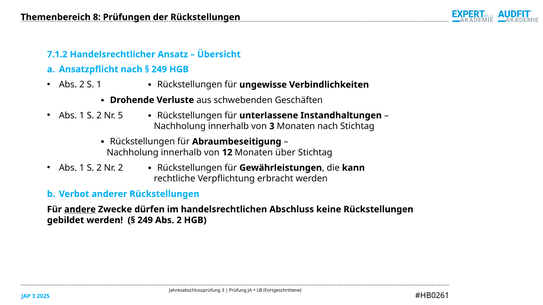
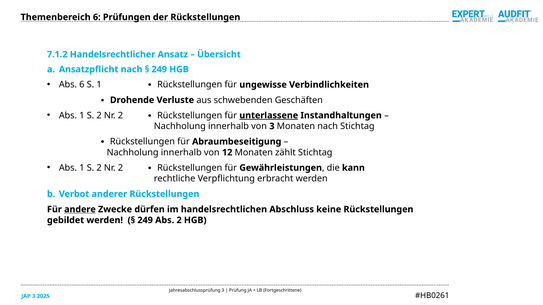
Themenbereich 8: 8 -> 6 (97, 17)
2: 2 -> 6 (82, 85)
5: 5 -> 2 (120, 116)
unterlassene underline: none -> present (269, 116)
über: über -> zählt (285, 153)
